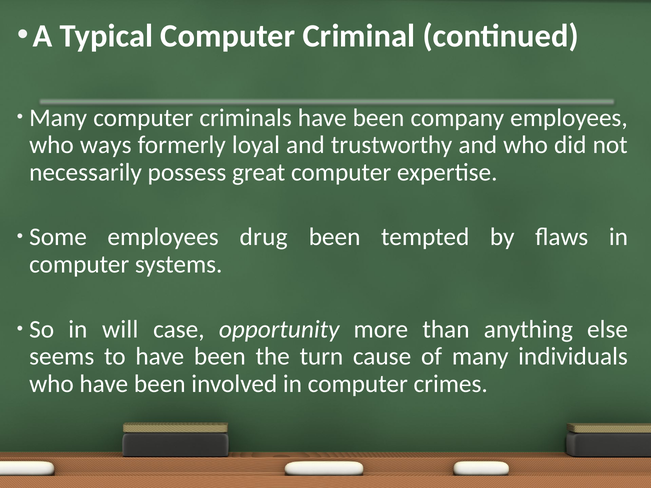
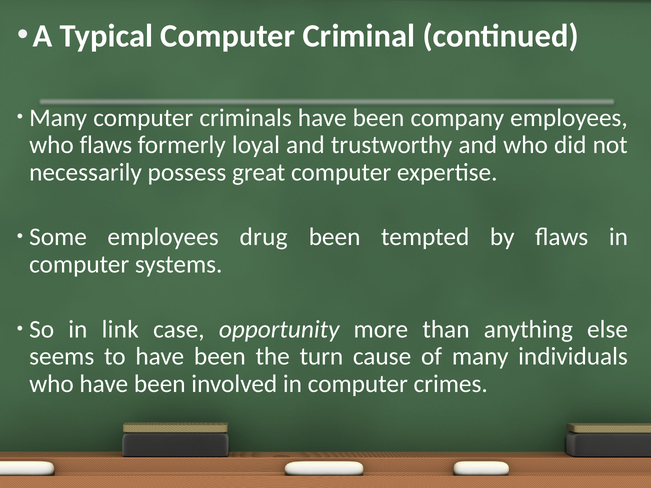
who ways: ways -> flaws (106, 145)
will: will -> link (120, 329)
